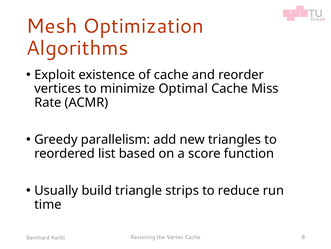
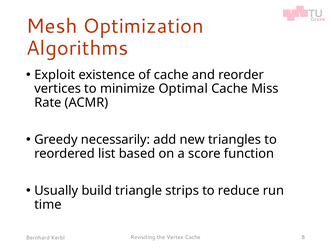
parallelism: parallelism -> necessarily (116, 139)
